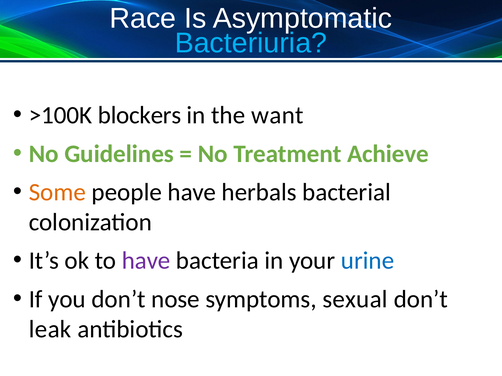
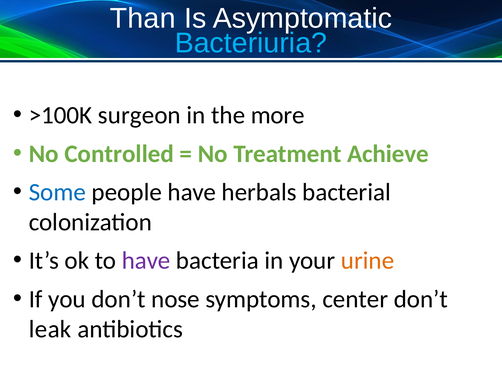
Race: Race -> Than (143, 18)
blockers: blockers -> surgeon (139, 115)
want: want -> more (278, 115)
Guidelines: Guidelines -> Controlled (119, 154)
Some colour: orange -> blue (57, 192)
urine colour: blue -> orange (368, 261)
sexual: sexual -> center (355, 300)
